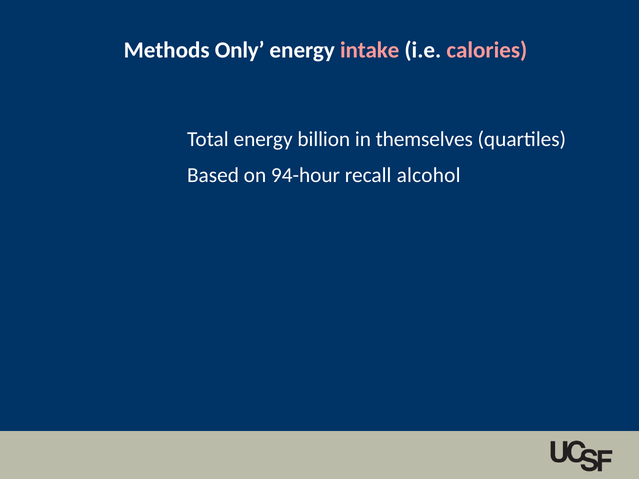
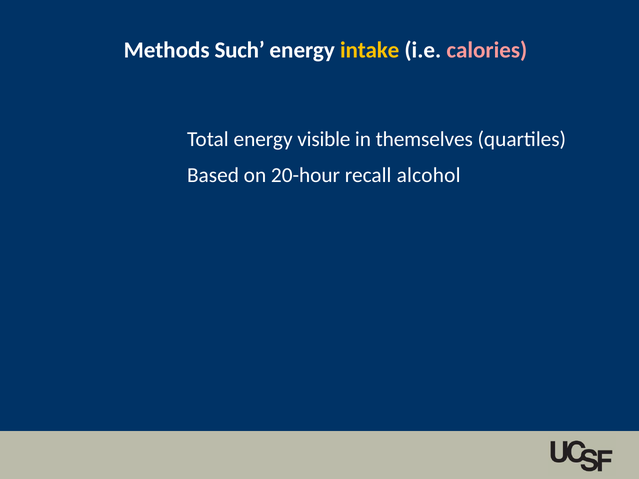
Only: Only -> Such (240, 50)
intake colour: pink -> yellow (370, 50)
billion: billion -> visible (324, 139)
94-hour: 94-hour -> 20-hour (306, 176)
